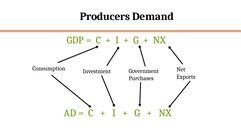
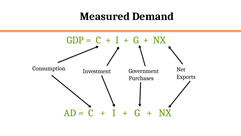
Producers: Producers -> Measured (105, 16)
